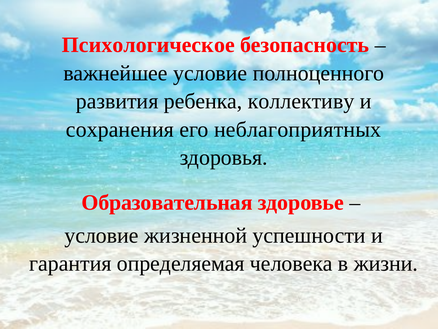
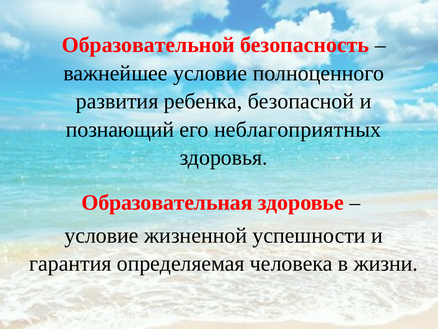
Психологическое: Психологическое -> Образовательной (148, 45)
коллективу: коллективу -> безопасной (301, 101)
сохранения: сохранения -> познающий (120, 129)
